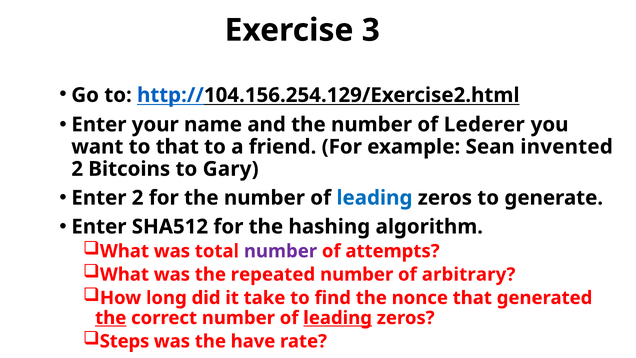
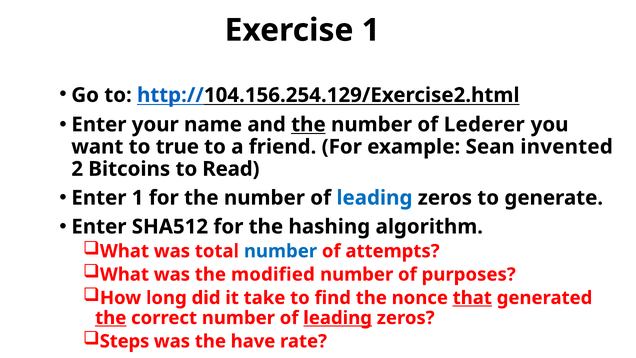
Exercise 3: 3 -> 1 (371, 30)
the underline: none -> present (308, 124)
to that: that -> true (177, 147)
Gary: Gary -> Read (231, 169)
Enter 2: 2 -> 1 (138, 198)
number colour: purple -> blue (280, 251)
repeated: repeated -> modified (273, 274)
arbitrary: arbitrary -> purposes (469, 274)
that underline: none -> present (472, 298)
